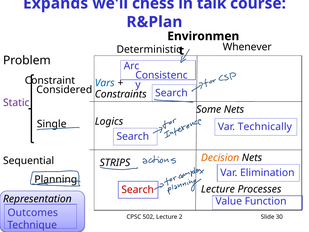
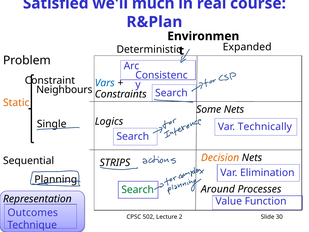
Expands: Expands -> Satisfied (56, 3)
chess: chess -> much (153, 3)
talk: talk -> real (212, 3)
Whenever: Whenever -> Expanded (247, 47)
Considered: Considered -> Neighbours (64, 90)
Static colour: purple -> orange (16, 103)
Lecture: Lecture -> Around (218, 189)
Search colour: red -> green (138, 189)
